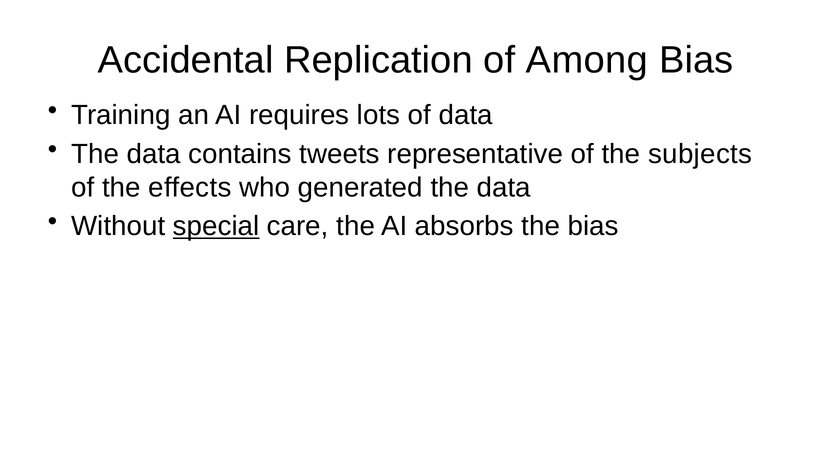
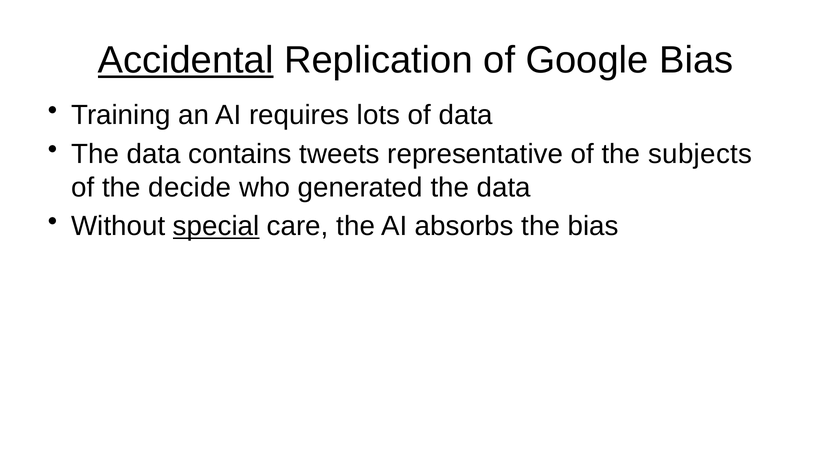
Accidental underline: none -> present (186, 60)
Among: Among -> Google (587, 60)
effects: effects -> decide (190, 187)
